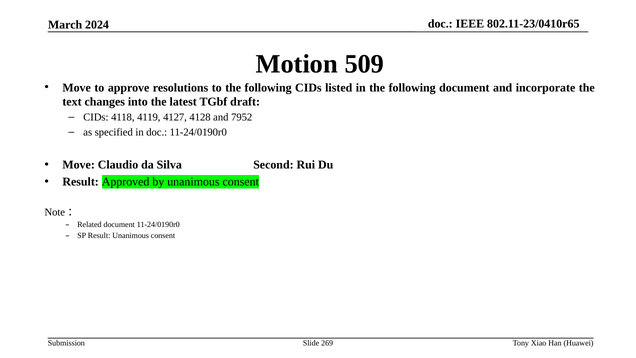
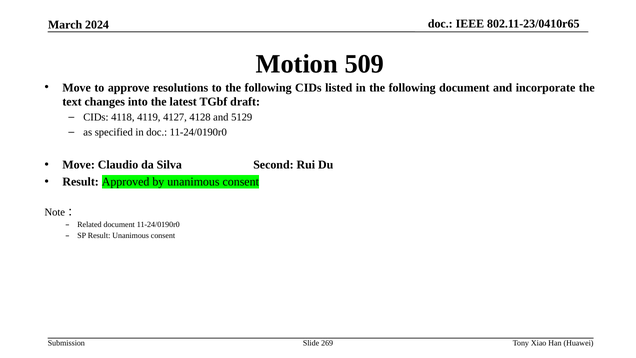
7952: 7952 -> 5129 (242, 117)
